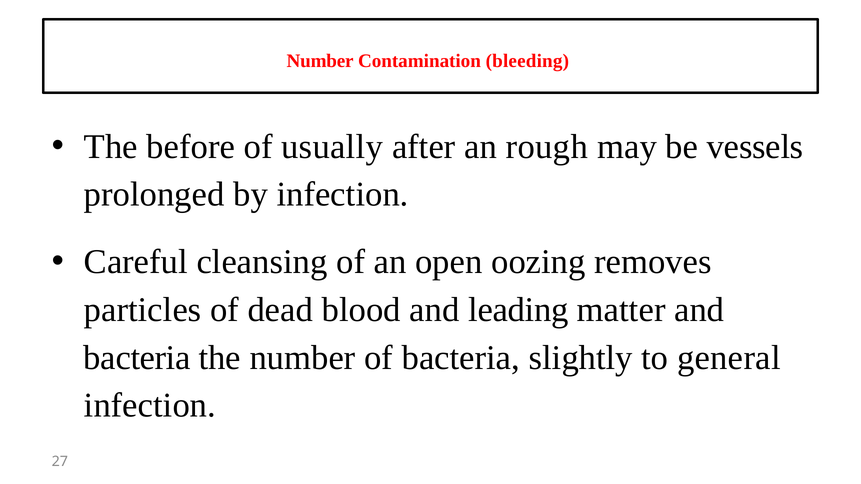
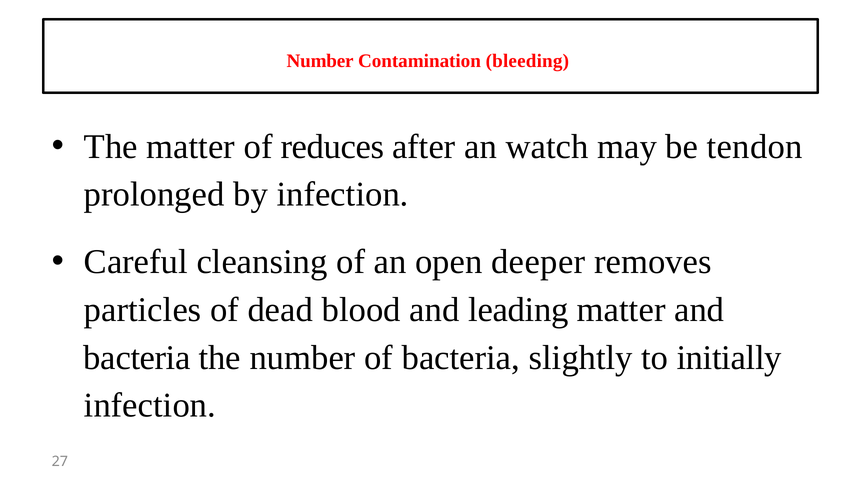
The before: before -> matter (191, 147)
usually: usually -> reduces (332, 147)
rough: rough -> watch (547, 147)
vessels: vessels -> tendon (755, 147)
oozing: oozing -> deeper (538, 262)
general: general -> initially (729, 358)
